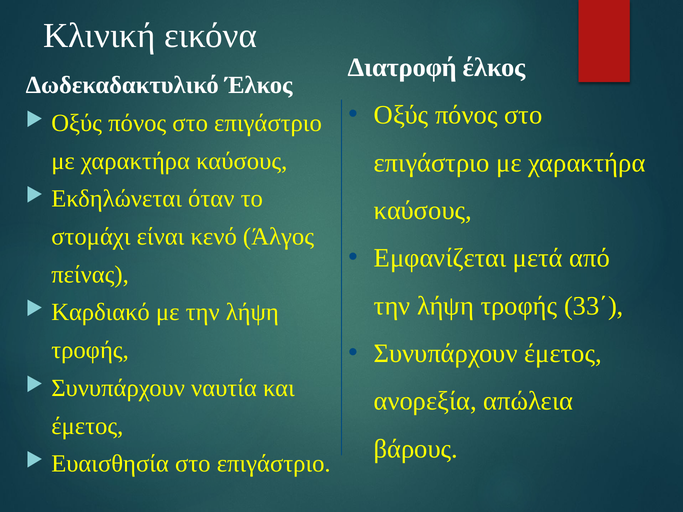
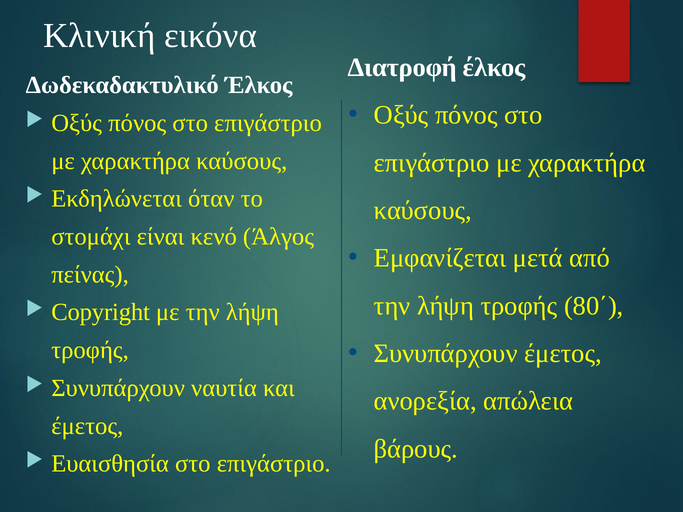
33΄: 33΄ -> 80΄ (594, 306)
Καρδιακό: Καρδιακό -> Copyright (101, 312)
